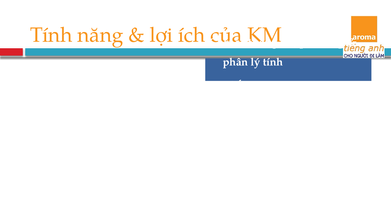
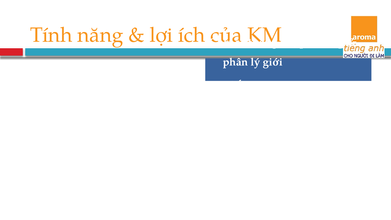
lý tính: tính -> giới (273, 62)
